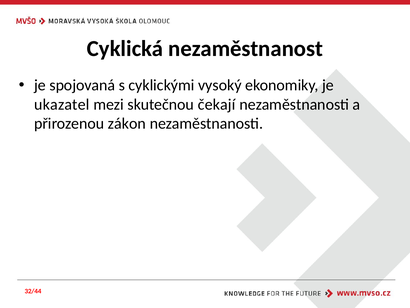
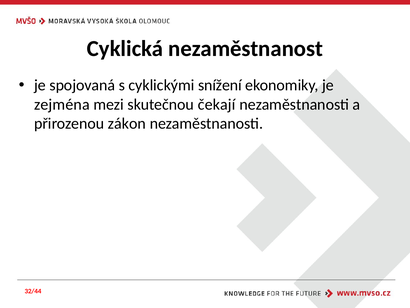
vysoký: vysoký -> snížení (220, 85)
ukazatel: ukazatel -> zejména (62, 104)
